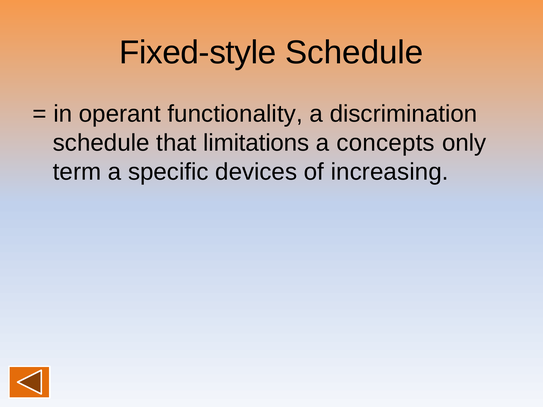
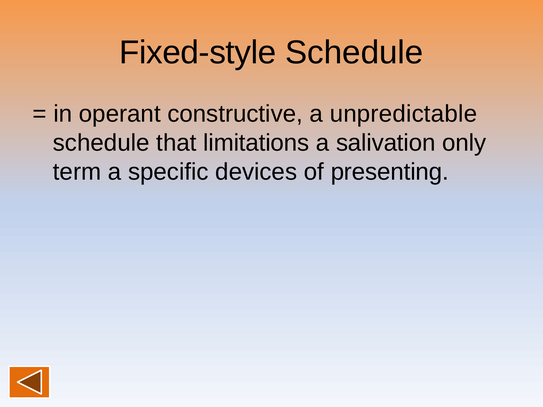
functionality: functionality -> constructive (235, 114)
discrimination: discrimination -> unpredictable (403, 114)
concepts: concepts -> salivation (386, 143)
increasing: increasing -> presenting (390, 172)
